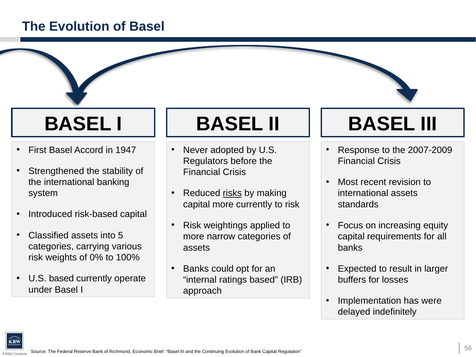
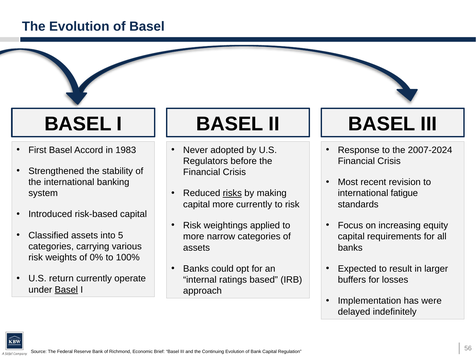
1947: 1947 -> 1983 (126, 150)
2007-2009: 2007-2009 -> 2007-2024 (430, 150)
international assets: assets -> fatigue (404, 193)
U.S based: based -> return (61, 279)
Basel underline: none -> present (66, 290)
